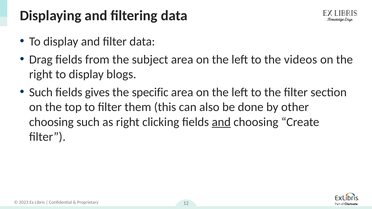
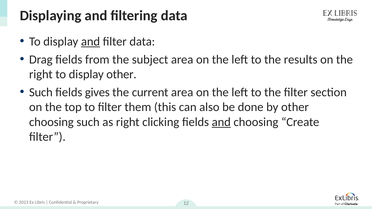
and underline: none -> present (91, 42)
videos: videos -> results (301, 60)
display blogs: blogs -> other (121, 74)
specific: specific -> current (150, 92)
